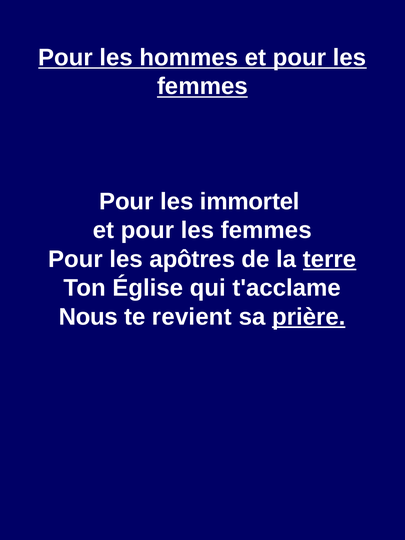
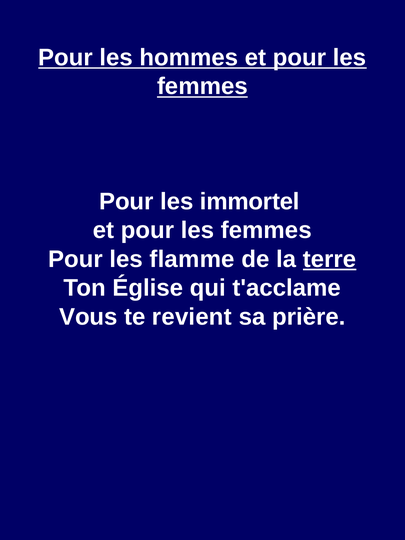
apôtres: apôtres -> flamme (192, 259)
Nous: Nous -> Vous (88, 317)
prière underline: present -> none (309, 317)
